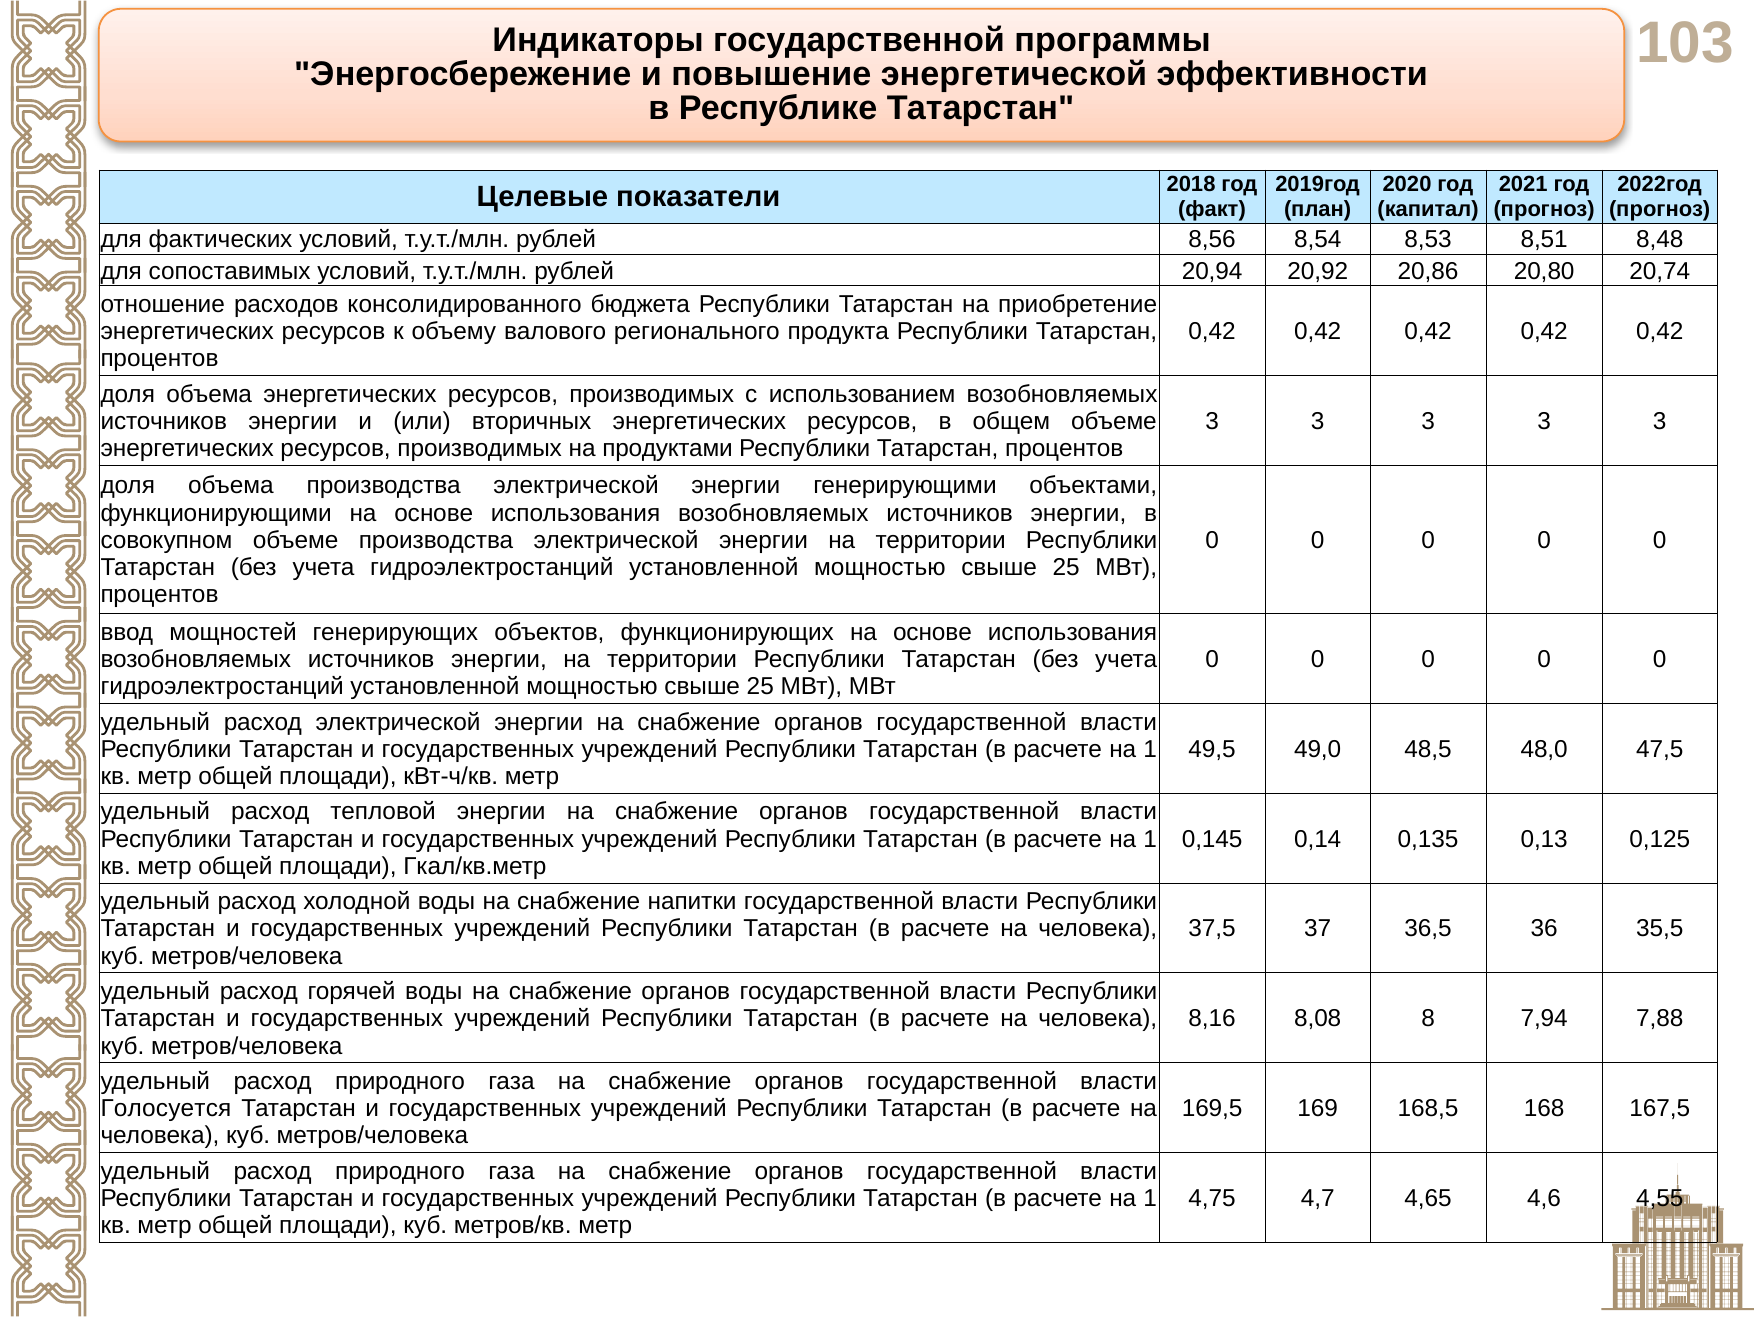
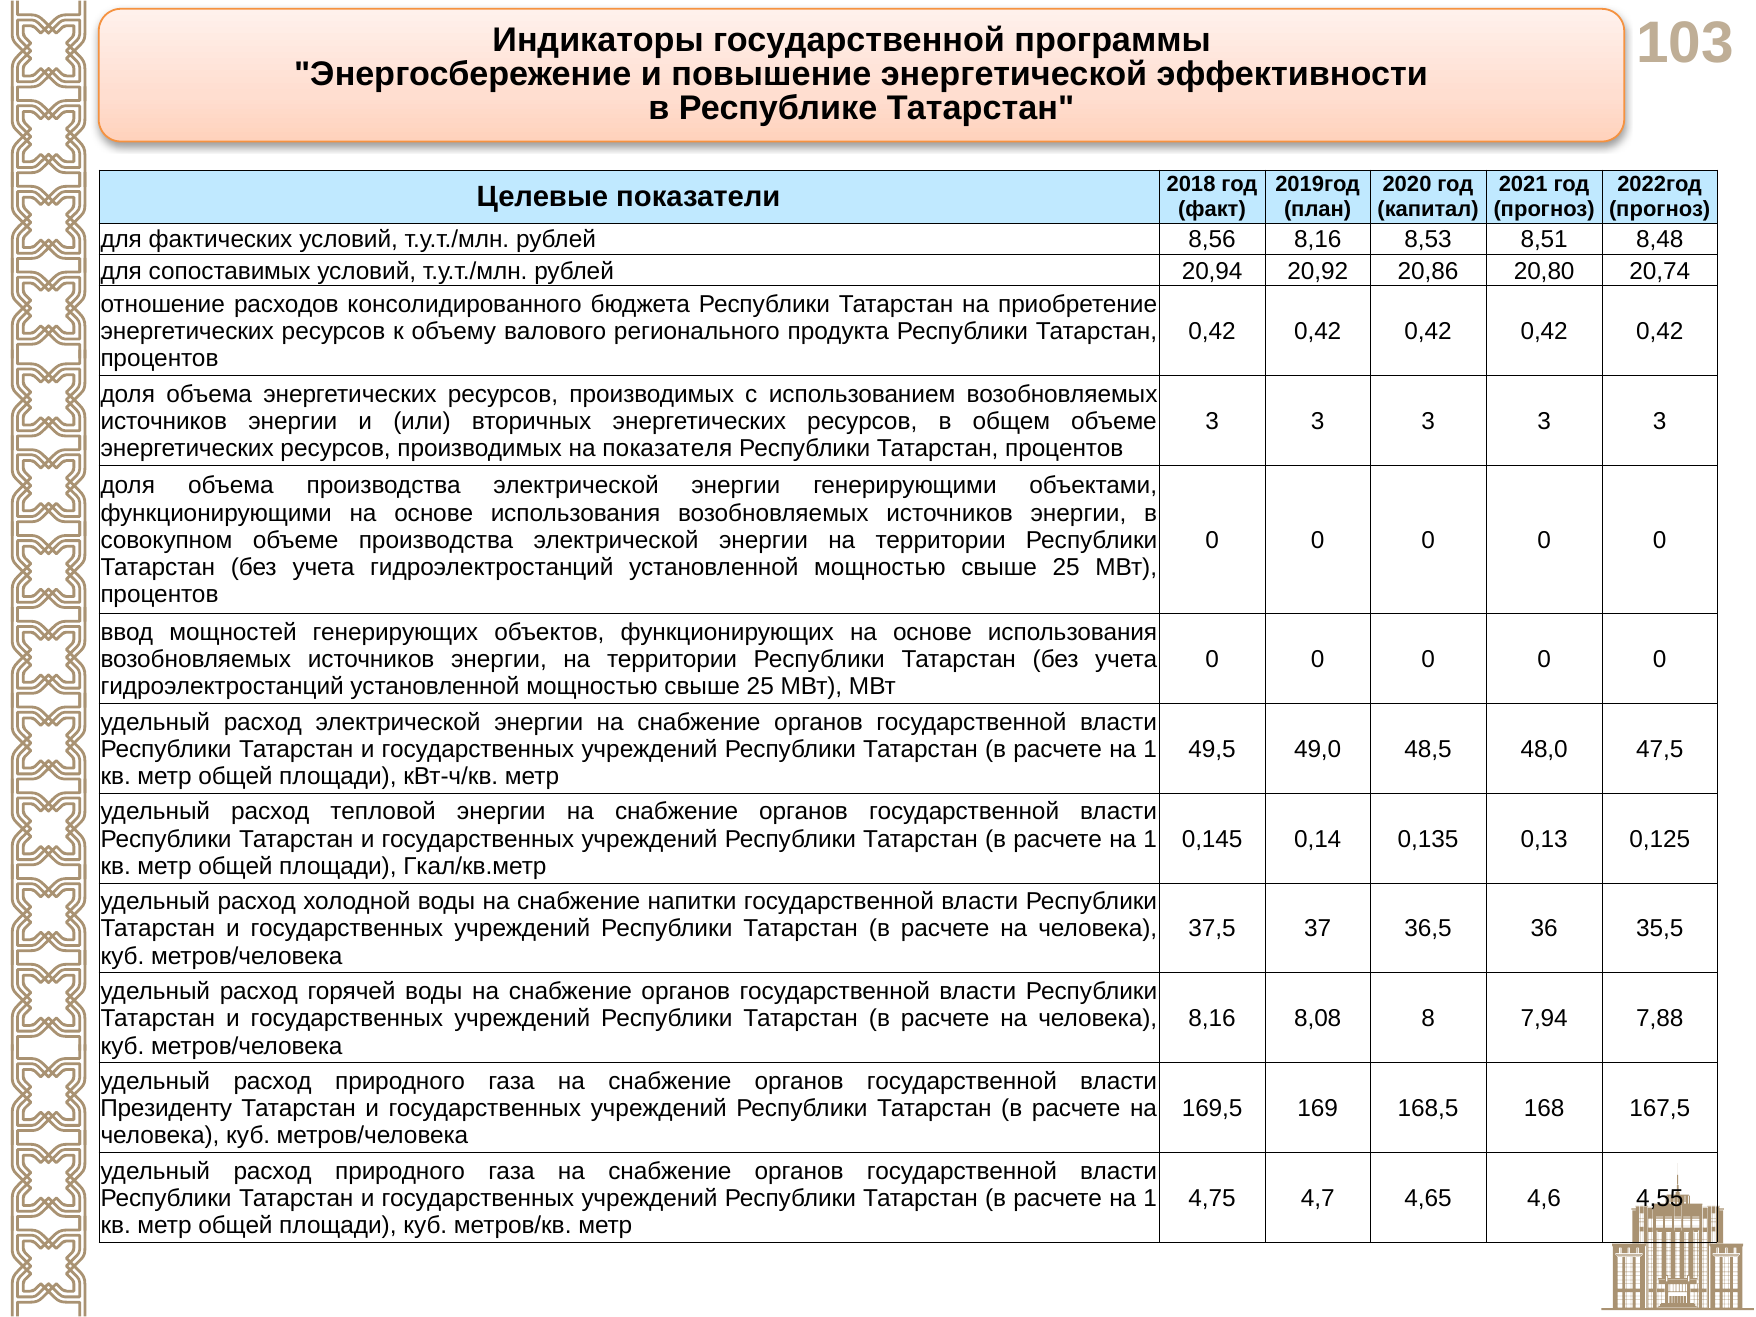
8,56 8,54: 8,54 -> 8,16 (1318, 240)
продуктами: продуктами -> показателя (667, 449)
Голосуется: Голосуется -> Президенту (166, 1109)
